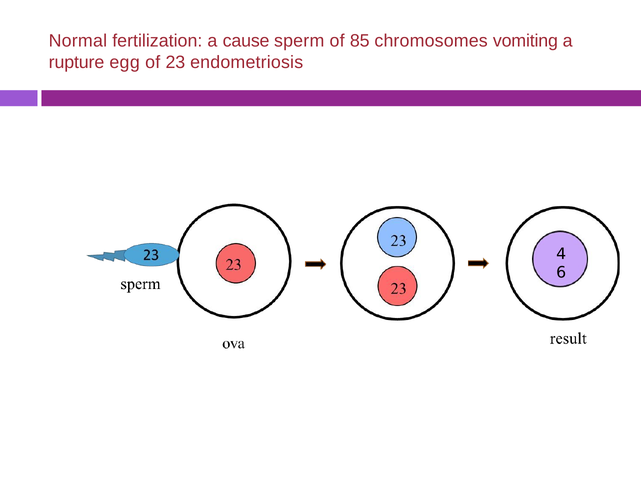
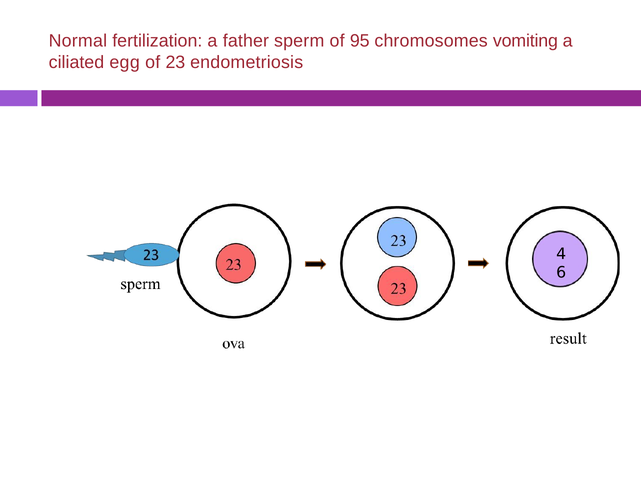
cause: cause -> father (246, 41)
85: 85 -> 95 (360, 41)
rupture: rupture -> ciliated (76, 62)
